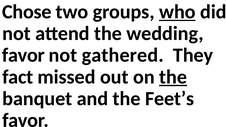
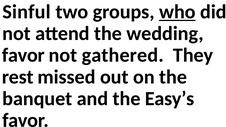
Chose: Chose -> Sinful (27, 12)
fact: fact -> rest (18, 77)
the underline: present -> none (173, 77)
Feet’s: Feet’s -> Easy’s (170, 99)
